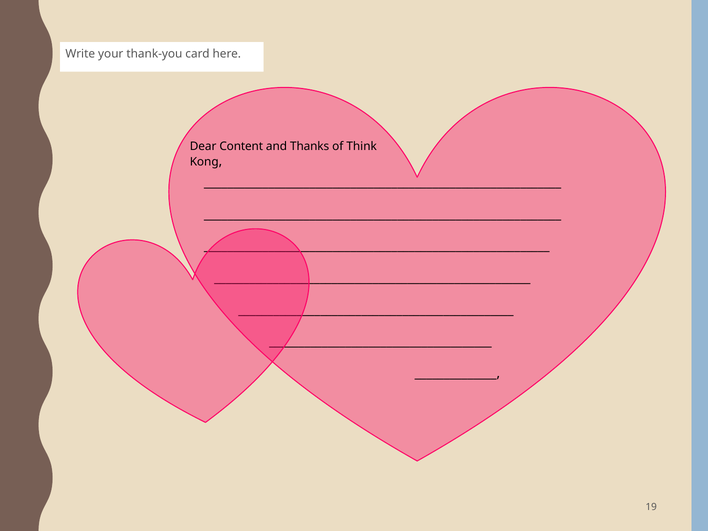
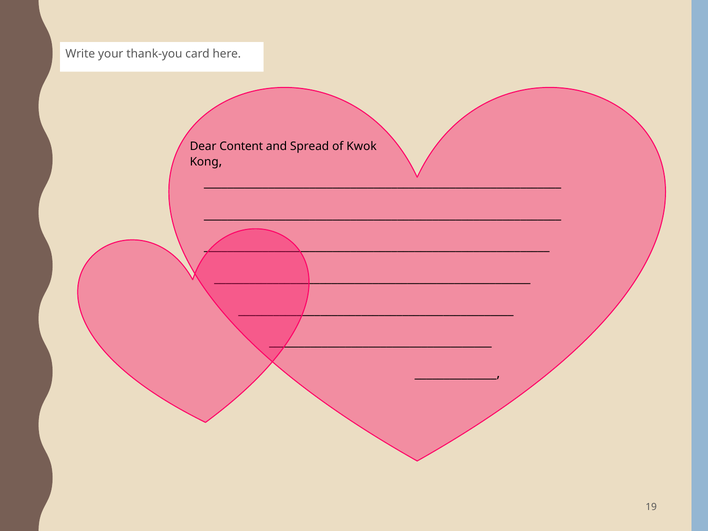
Thanks: Thanks -> Spread (310, 146)
Think: Think -> Kwok (362, 146)
